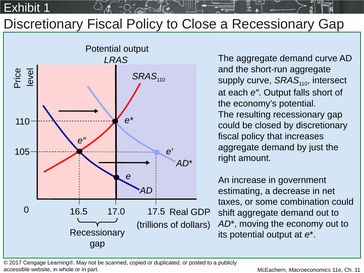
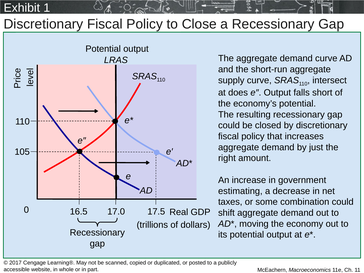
each: each -> does (238, 93)
